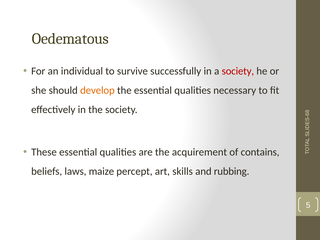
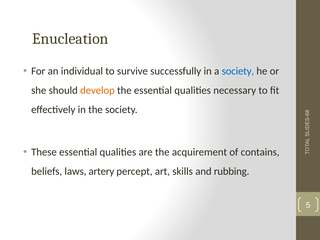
Oedematous: Oedematous -> Enucleation (70, 39)
society colour: red -> blue (238, 71)
maize: maize -> artery (101, 171)
